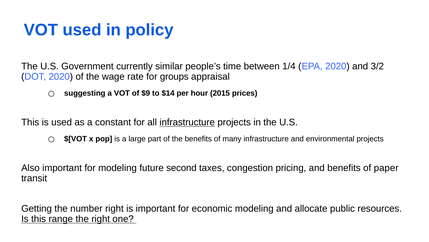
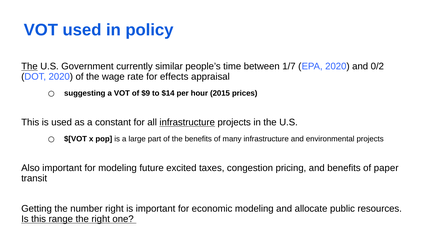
The underline: none -> present (29, 66)
1/4: 1/4 -> 1/7 (289, 66)
3/2: 3/2 -> 0/2 (377, 66)
groups: groups -> effects (174, 76)
second: second -> excited (181, 168)
